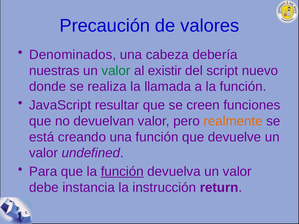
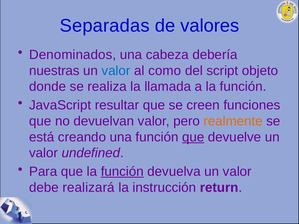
Precaución: Precaución -> Separadas (105, 26)
valor colour: green -> blue (116, 71)
existir: existir -> como (165, 71)
nuevo: nuevo -> objeto (260, 71)
que underline: none -> present (193, 137)
instancia: instancia -> realizará (89, 188)
